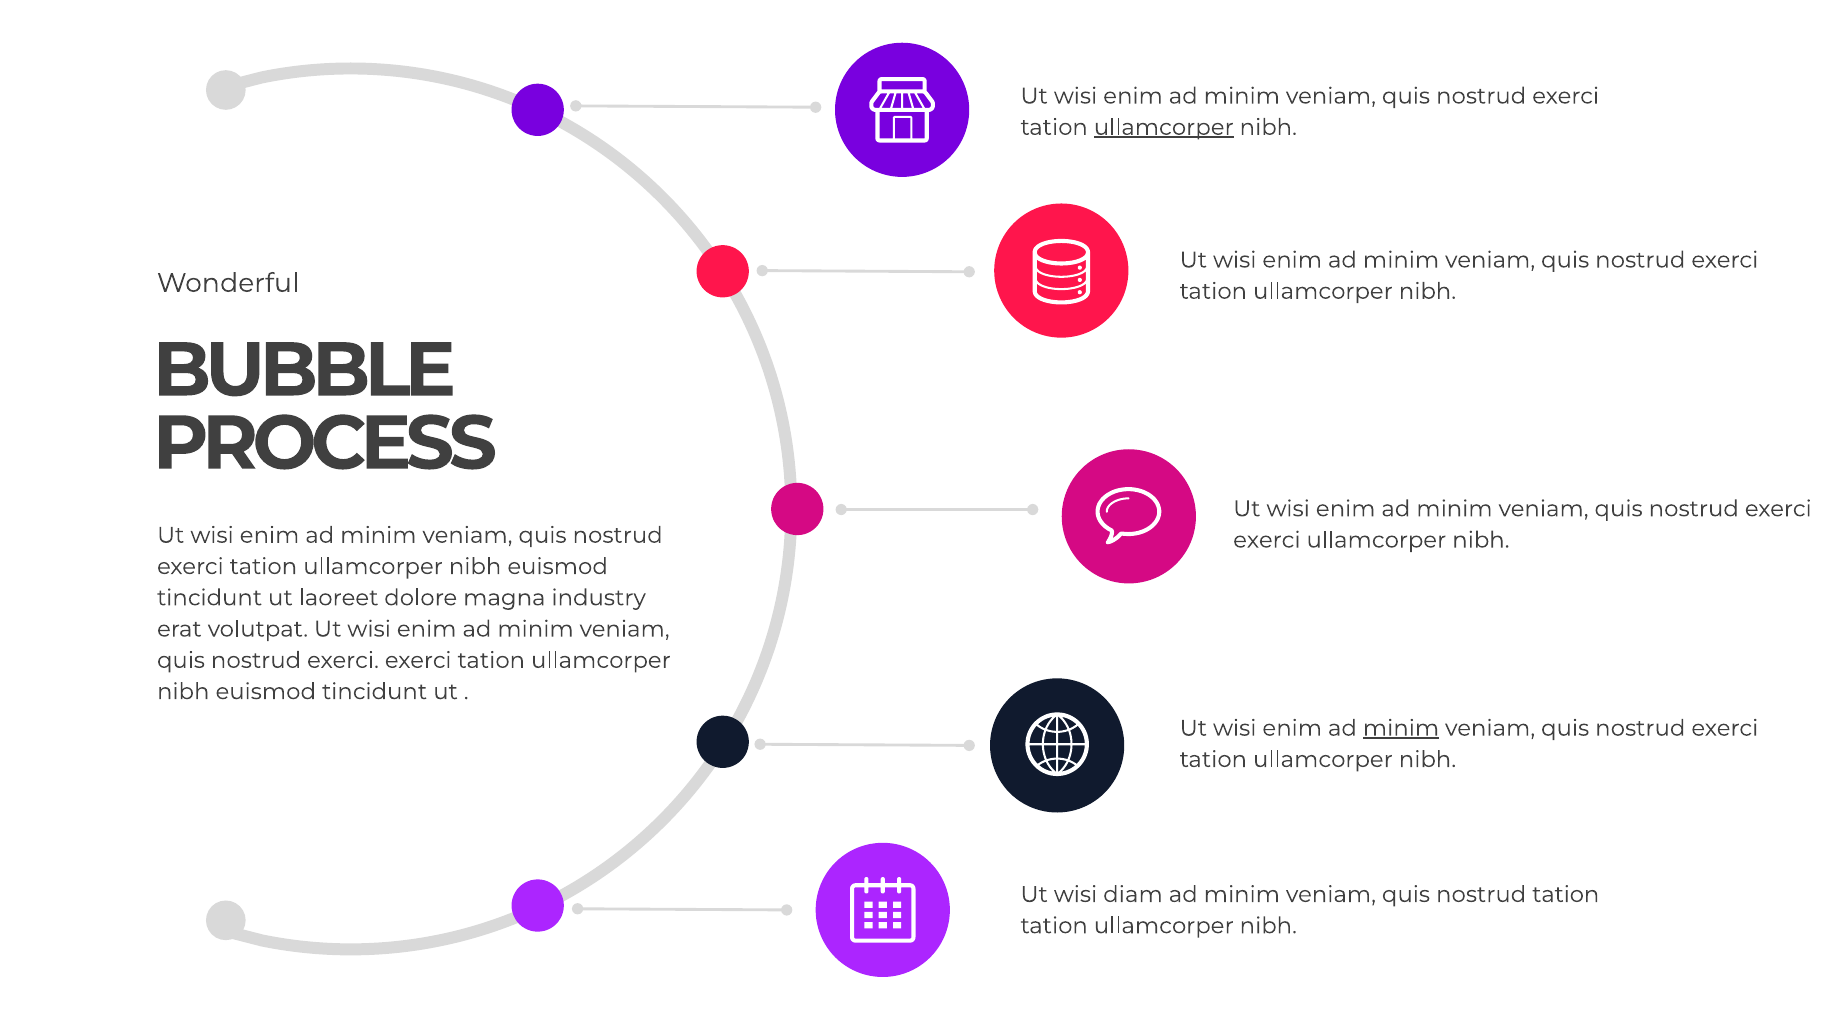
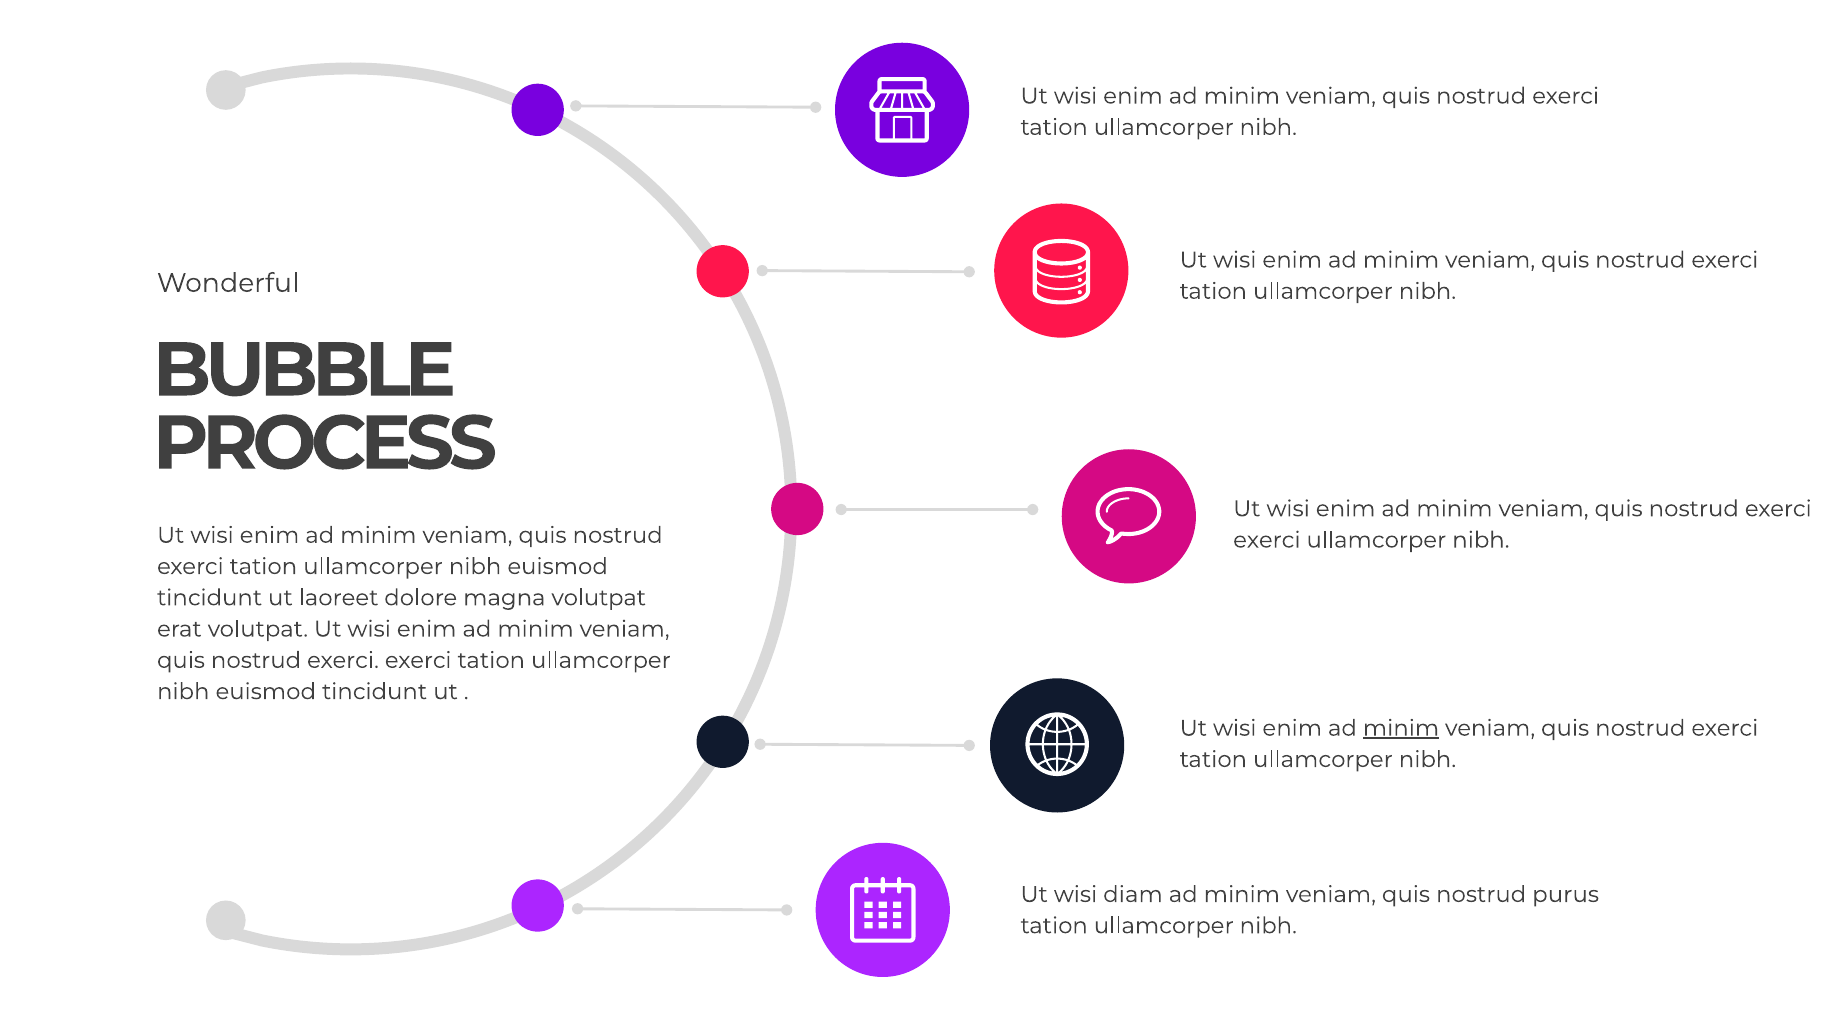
ullamcorper underline: present -> none (1164, 127)
magna industry: industry -> volutpat (599, 598)
nostrud tation: tation -> purus (1566, 895)
